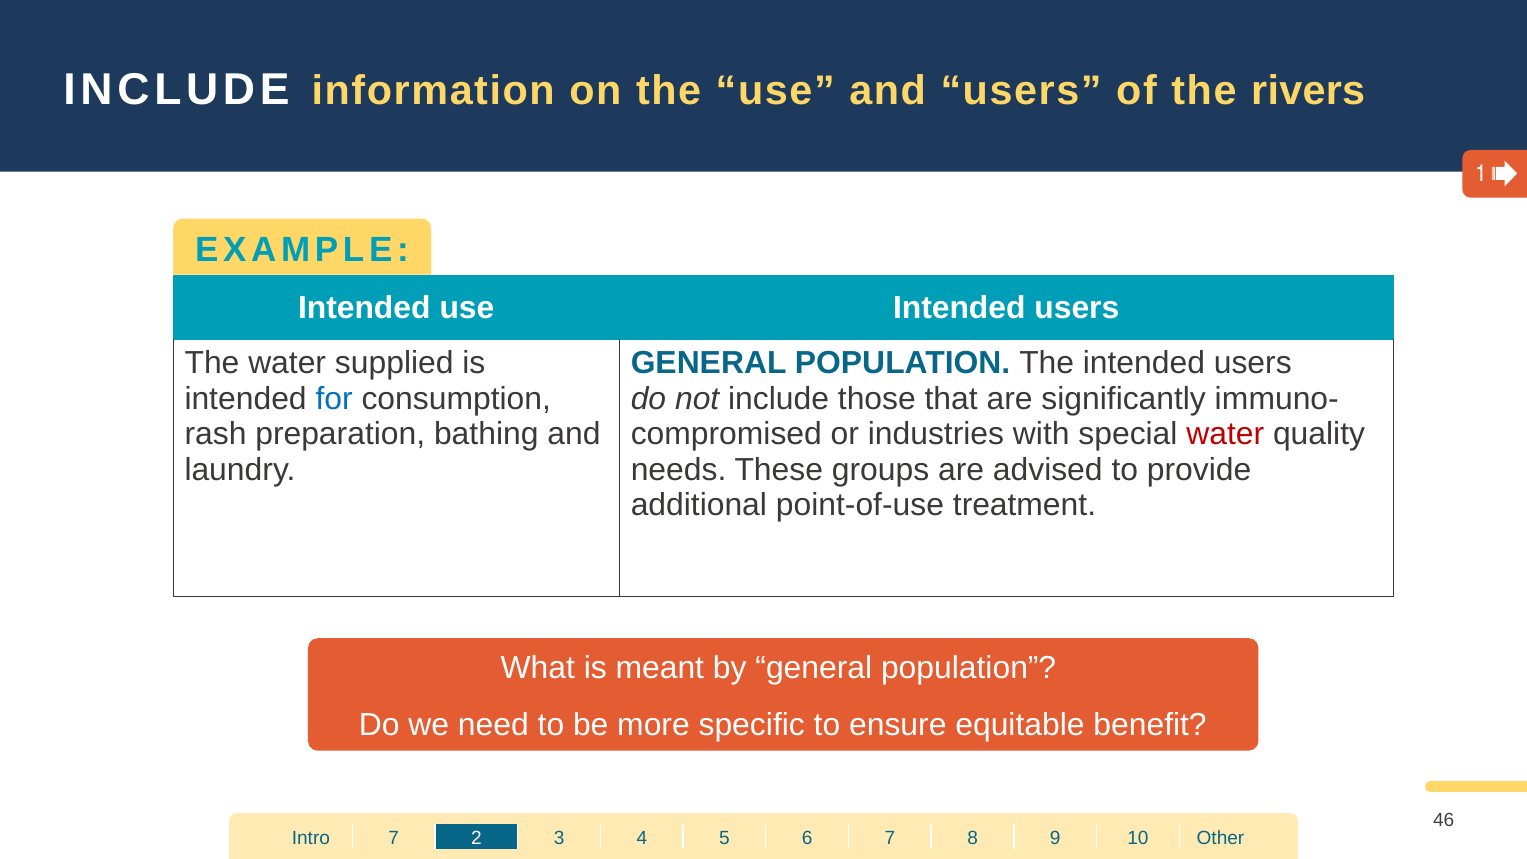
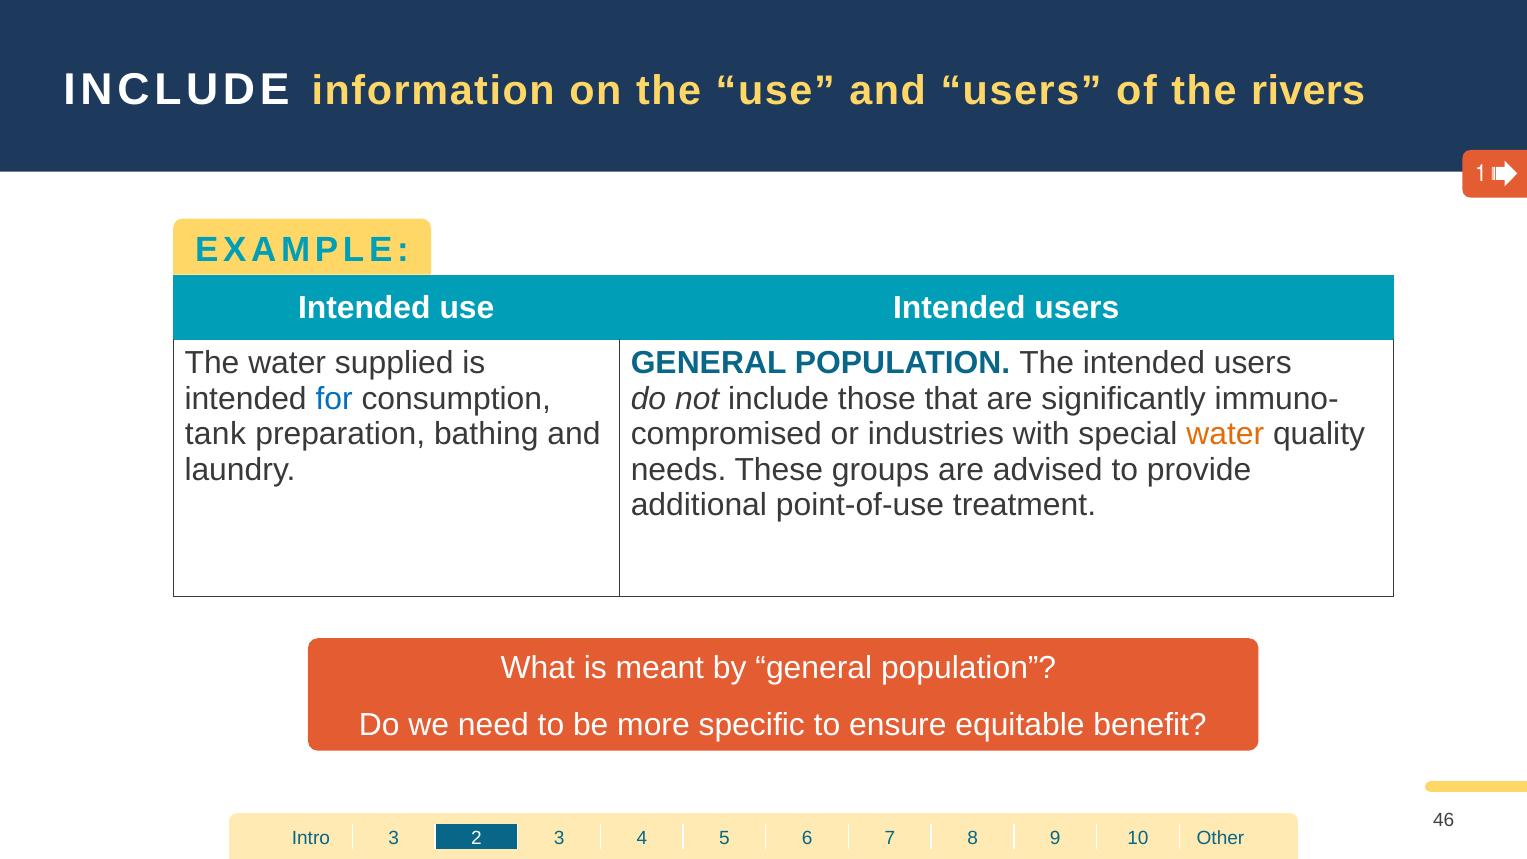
rash: rash -> tank (215, 434)
water colour: red -> orange (1225, 434)
7: 7 -> 3 (394, 838)
